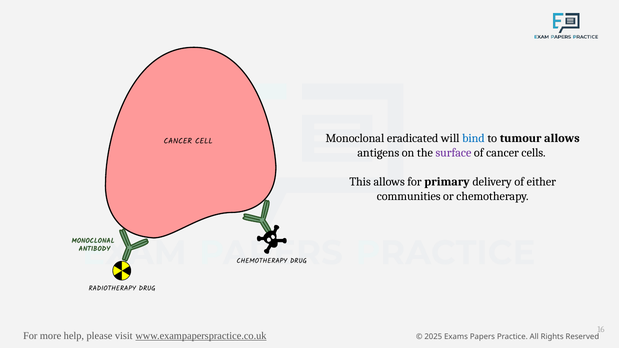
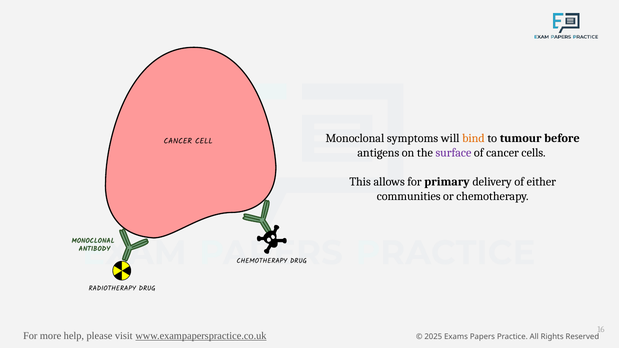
eradicated: eradicated -> symptoms (413, 138)
bind colour: blue -> orange (473, 138)
tumour allows: allows -> before (562, 138)
